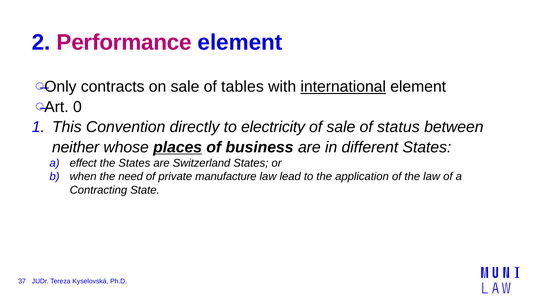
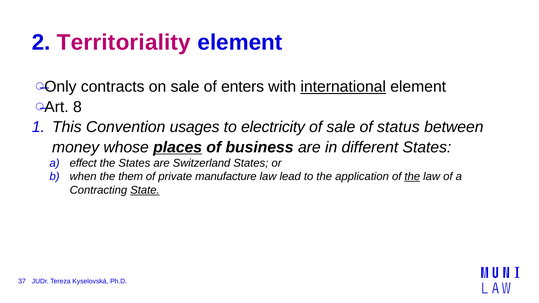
Performance: Performance -> Territoriality (124, 42)
tables: tables -> enters (243, 87)
0: 0 -> 8 (77, 107)
directly: directly -> usages (195, 127)
neither: neither -> money (76, 147)
need: need -> them (131, 177)
the underline: none -> present (412, 177)
State underline: none -> present (145, 190)
